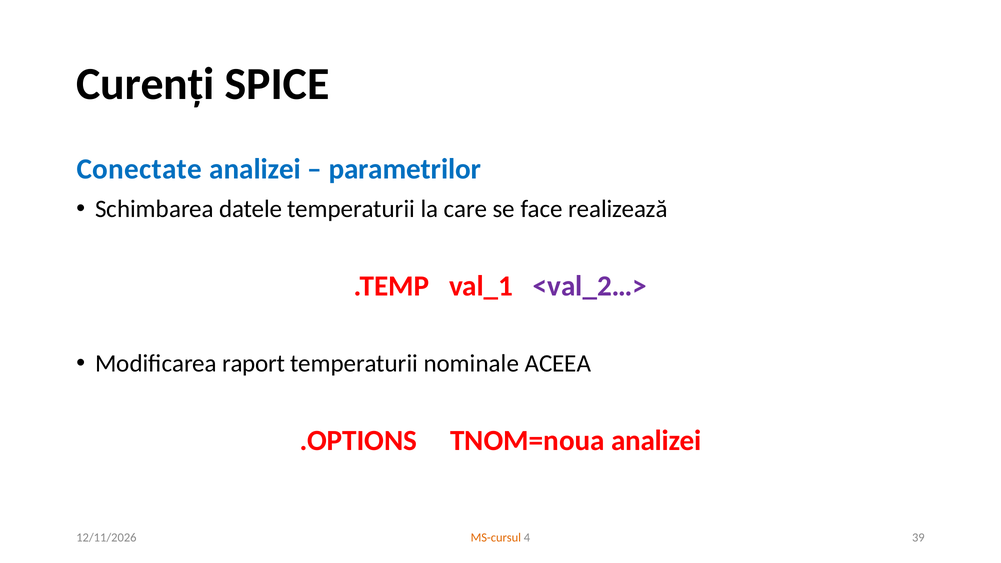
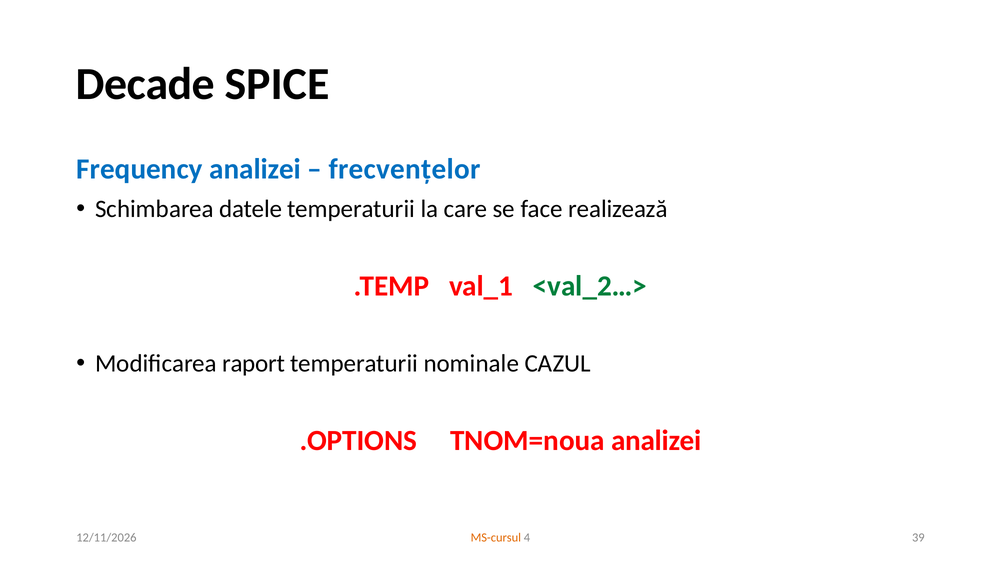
Curenți: Curenți -> Decade (145, 84)
Conectate: Conectate -> Frequency (139, 169)
parametrilor: parametrilor -> frecvențelor (404, 169)
<val_2…> colour: purple -> green (590, 286)
ACEEA: ACEEA -> CAZUL (558, 363)
